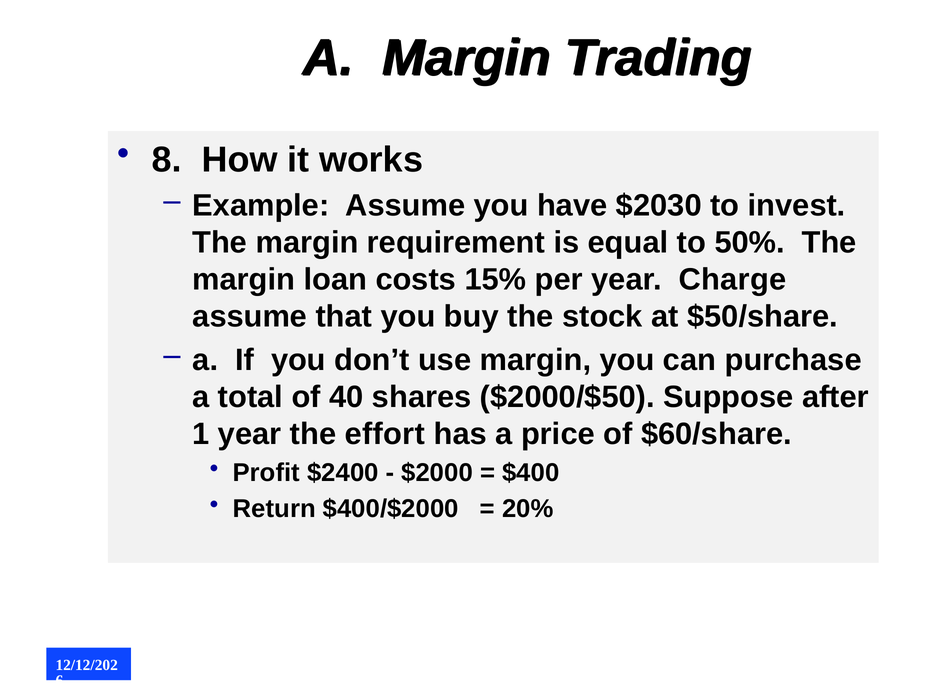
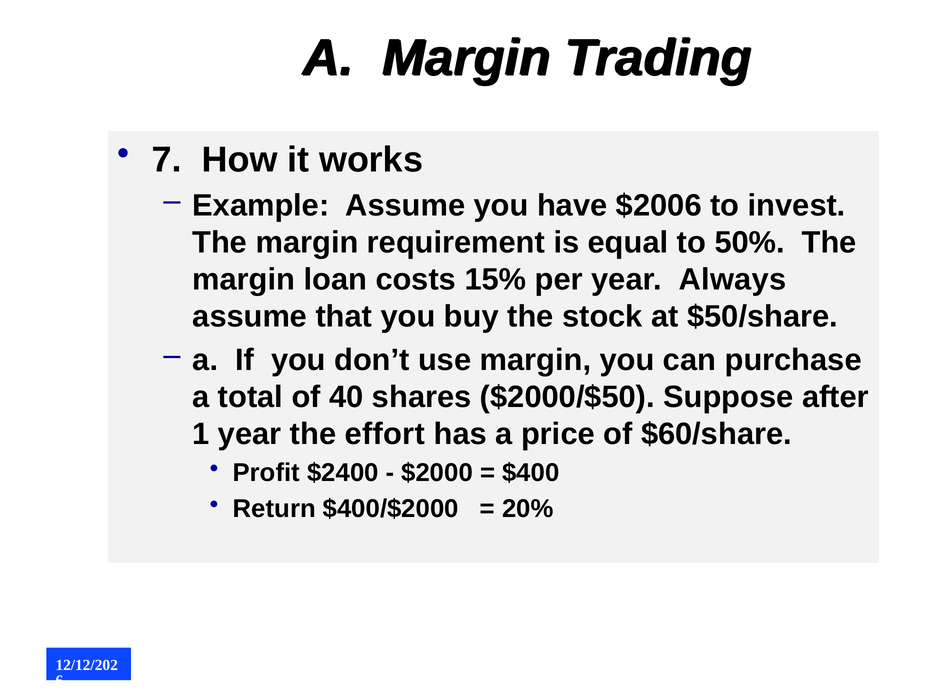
8: 8 -> 7 (167, 160)
$2030: $2030 -> $2006 (659, 206)
Charge: Charge -> Always (732, 280)
